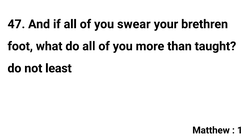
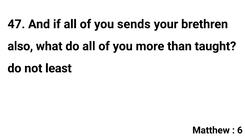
swear: swear -> sends (134, 24)
foot: foot -> also (20, 46)
1: 1 -> 6 (240, 130)
